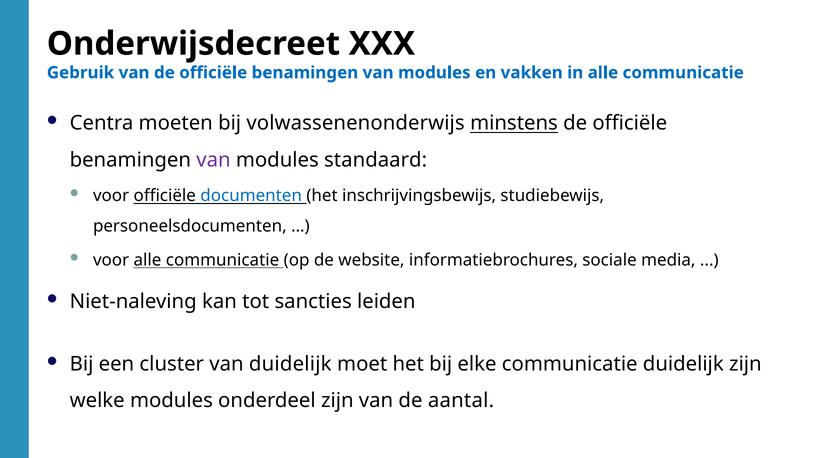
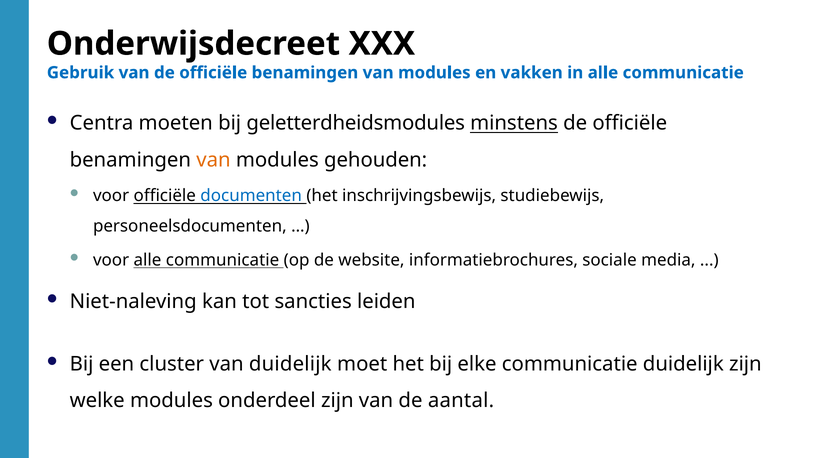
volwassenenonderwijs: volwassenenonderwijs -> geletterdheidsmodules (356, 123)
van colour: purple -> orange (213, 160)
standaard: standaard -> gehouden (376, 160)
